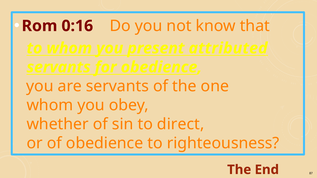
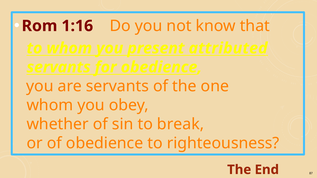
0:16: 0:16 -> 1:16 (77, 26)
direct: direct -> break (181, 124)
